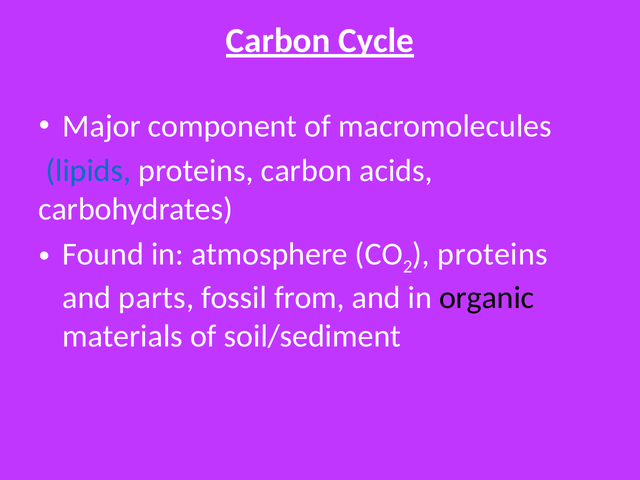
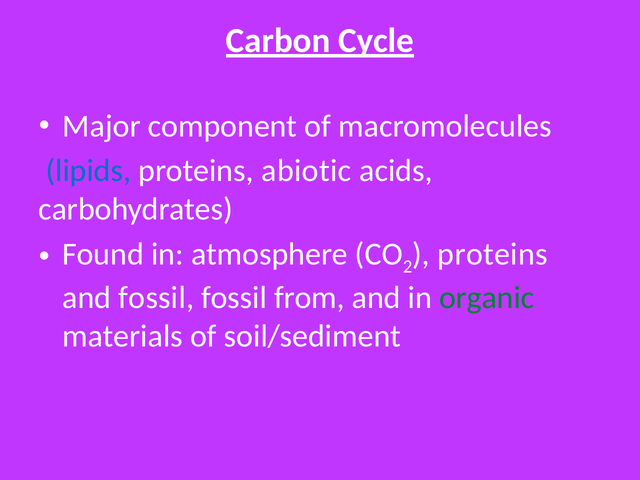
proteins carbon: carbon -> abiotic (306, 171)
and parts: parts -> fossil (156, 298)
organic colour: black -> green (487, 298)
